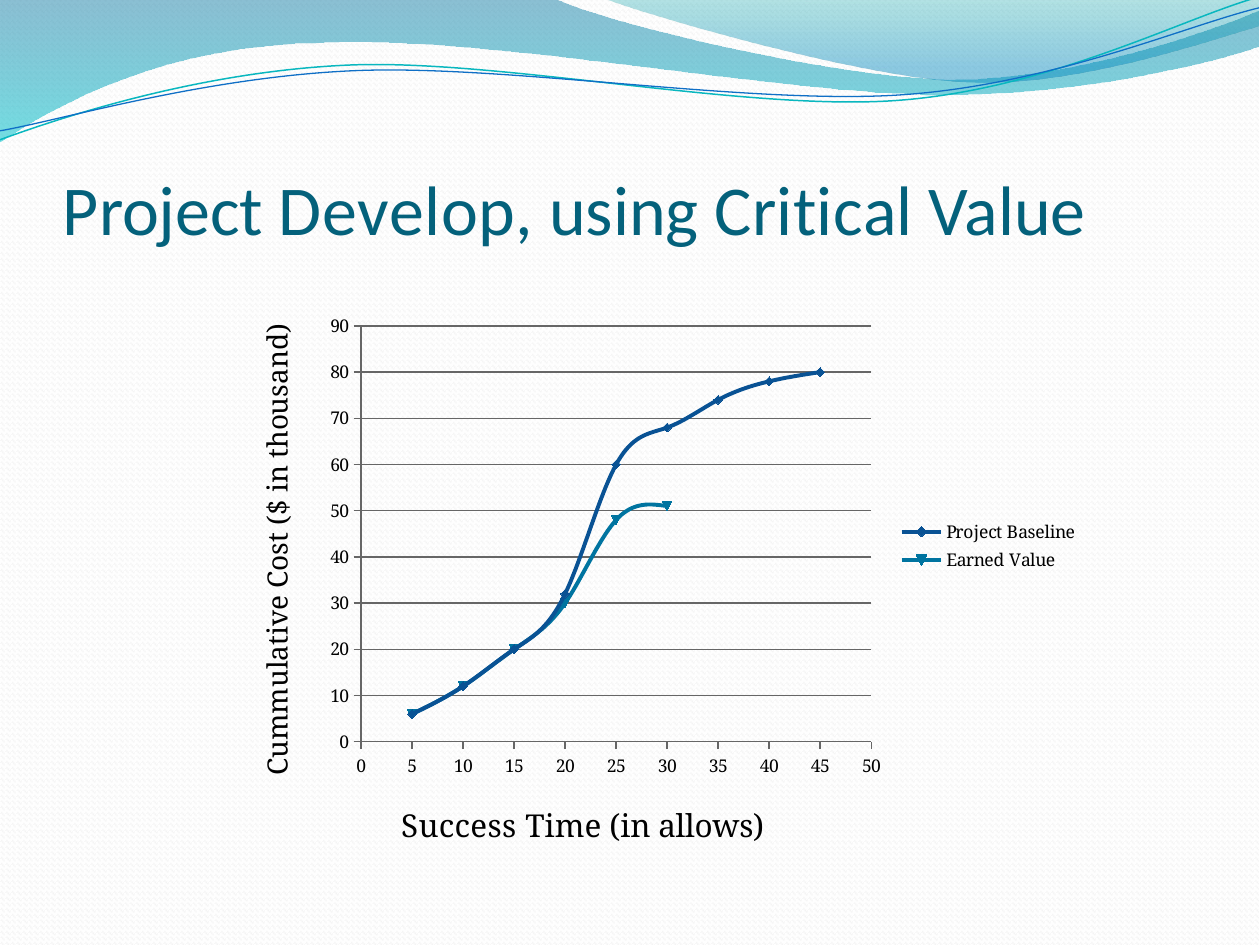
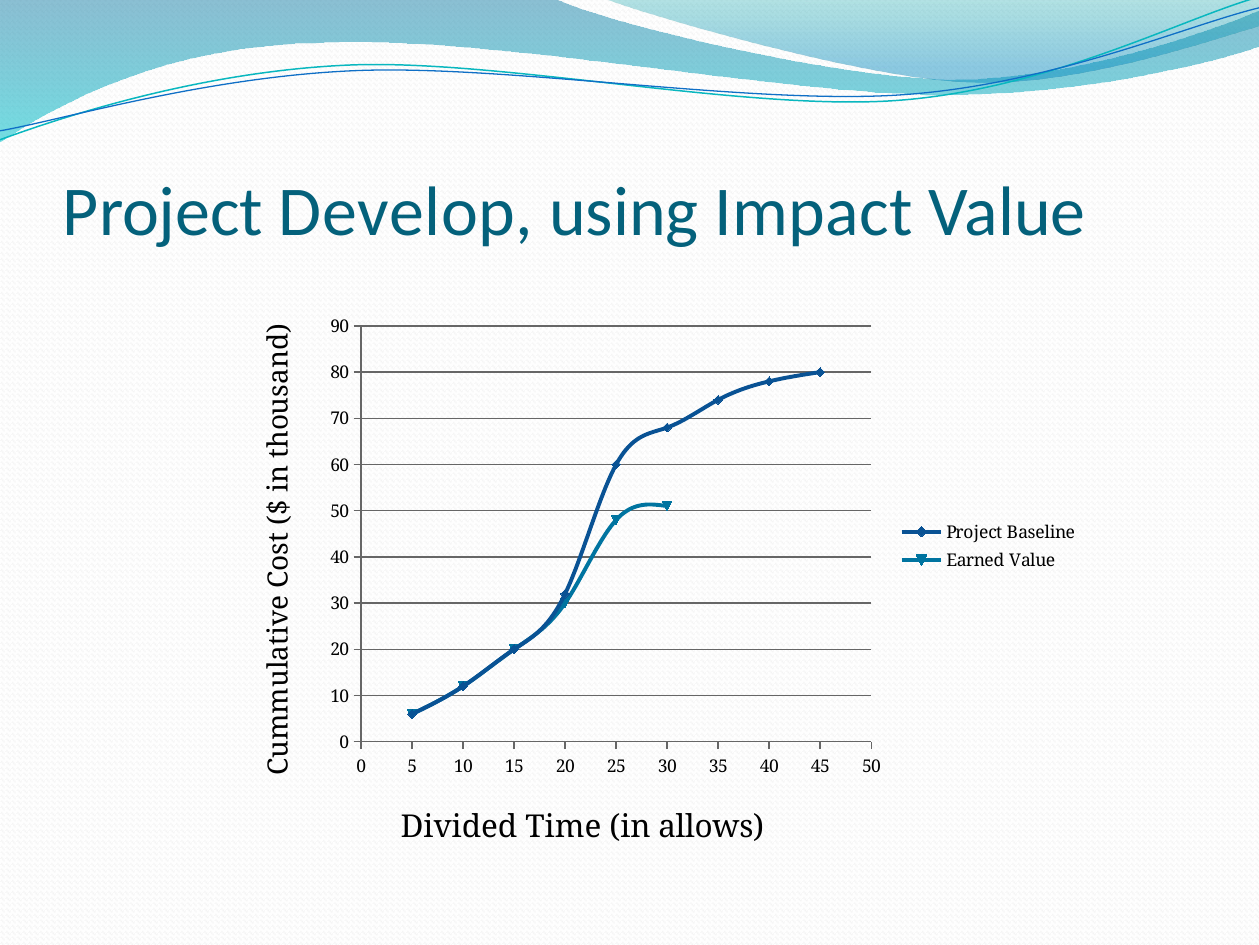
Critical: Critical -> Impact (814, 213)
Success: Success -> Divided (459, 827)
